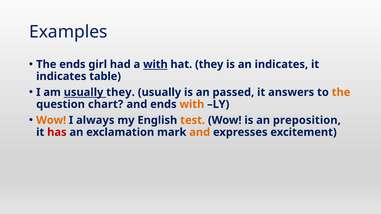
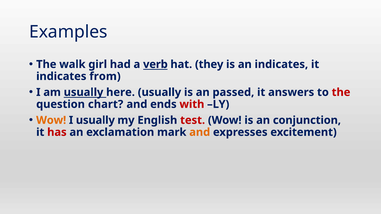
The ends: ends -> walk (72, 64)
a with: with -> verb (155, 64)
table: table -> from (105, 76)
usually they: they -> here (121, 92)
the colour: orange -> red (341, 92)
with colour: orange -> red (192, 104)
I always: always -> usually (95, 120)
test colour: orange -> red (193, 120)
preposition: preposition -> conjunction (307, 120)
